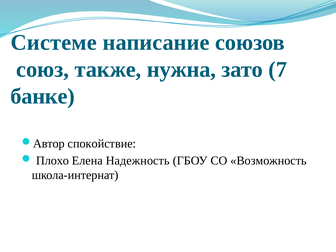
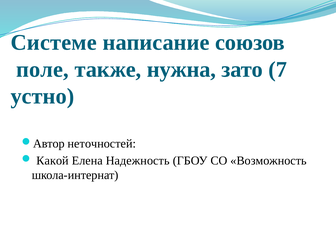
союз: союз -> поле (42, 69)
банке: банке -> устно (42, 96)
спокойствие: спокойствие -> неточностей (102, 144)
Плохо: Плохо -> Какой (52, 161)
